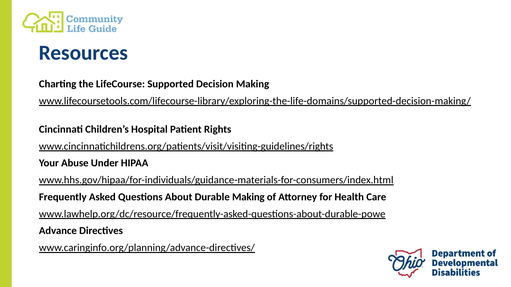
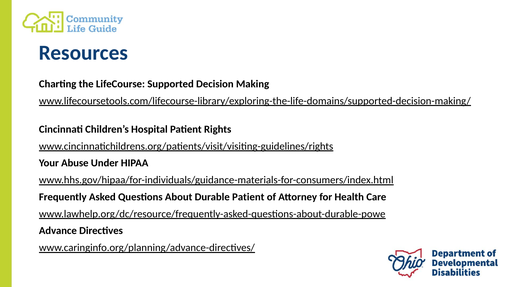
Durable Making: Making -> Patient (248, 197)
